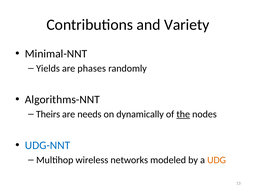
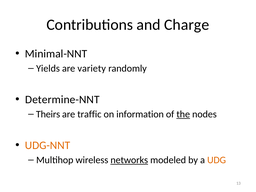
Variety: Variety -> Charge (187, 25)
phases: phases -> variety (92, 68)
Algorithms-NNT: Algorithms-NNT -> Determine-NNT (62, 100)
needs: needs -> traffic (89, 114)
dynamically: dynamically -> information (140, 114)
UDG-NNT colour: blue -> orange (48, 145)
networks underline: none -> present (129, 160)
